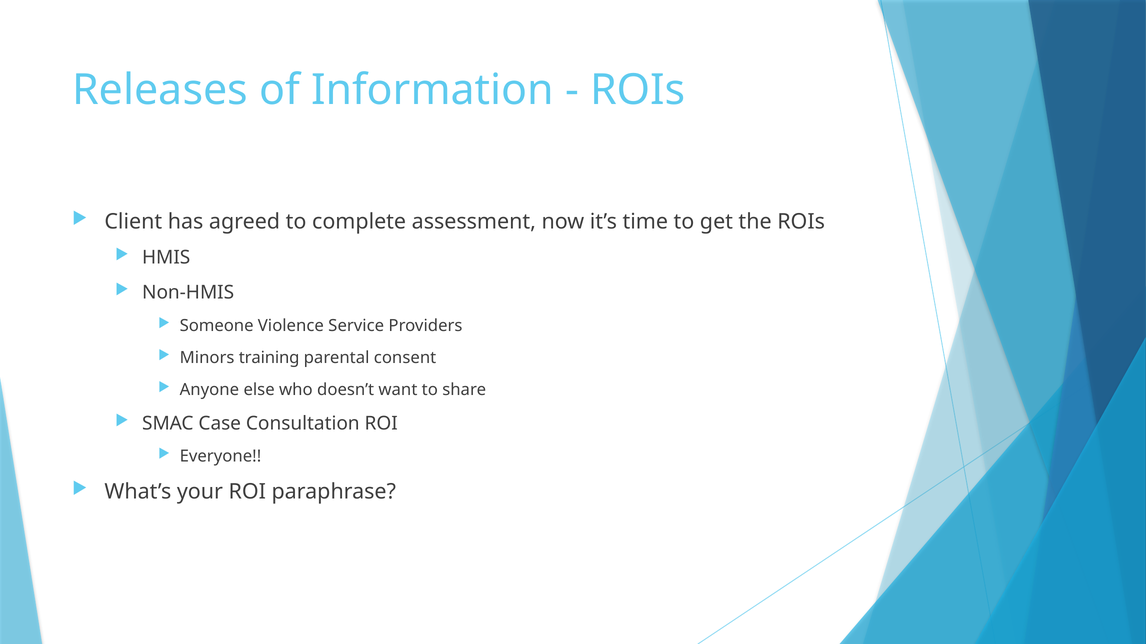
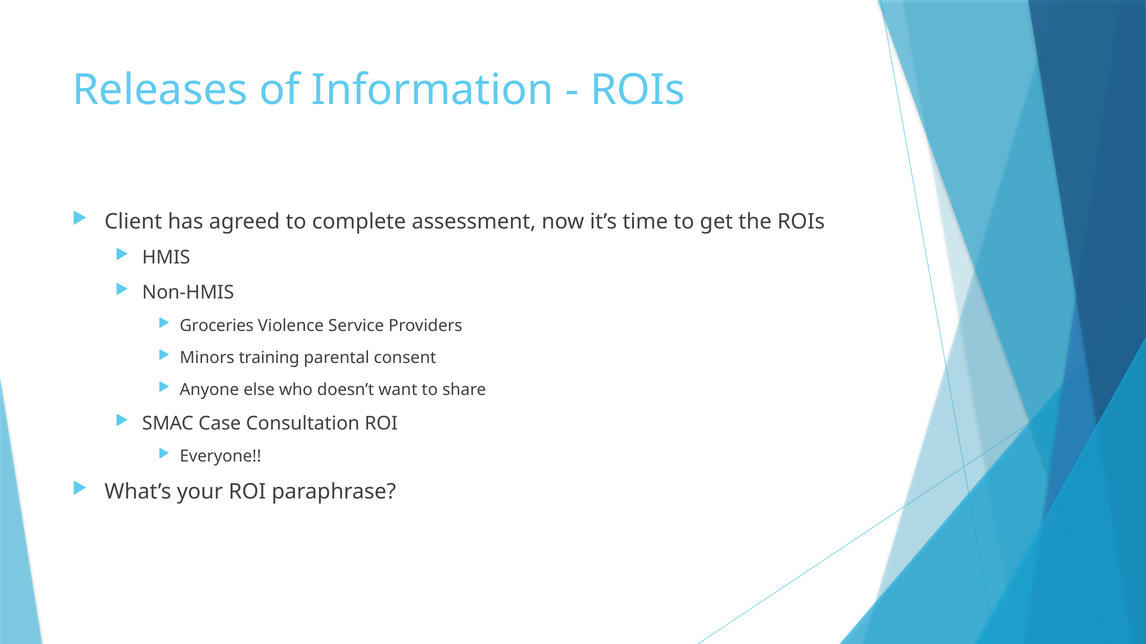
Someone: Someone -> Groceries (217, 326)
